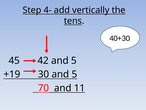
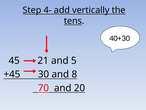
42: 42 -> 21 (43, 60)
+19: +19 -> +45 (12, 74)
30 and 5: 5 -> 8 (74, 74)
11: 11 -> 20 (80, 88)
